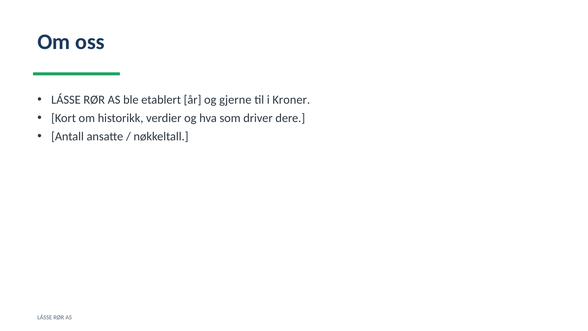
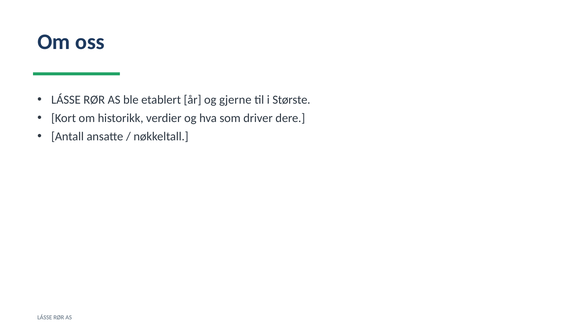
Kroner: Kroner -> Største (291, 100)
